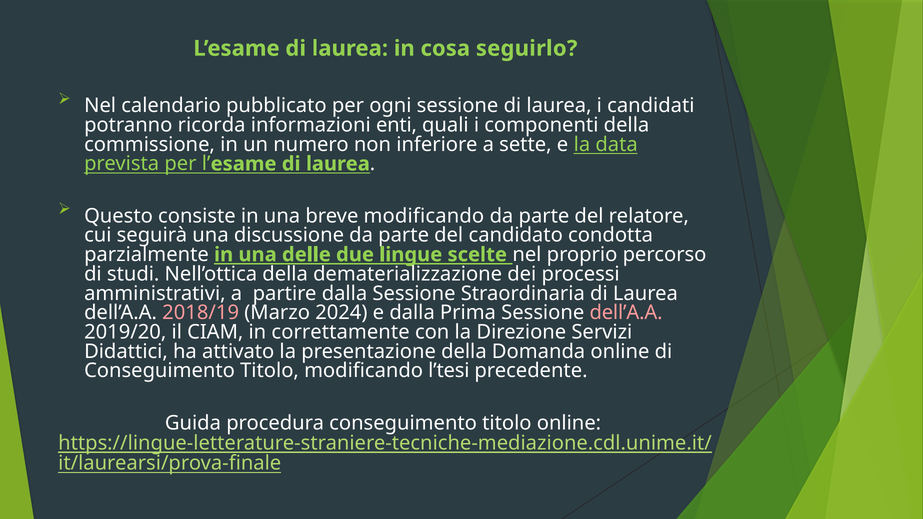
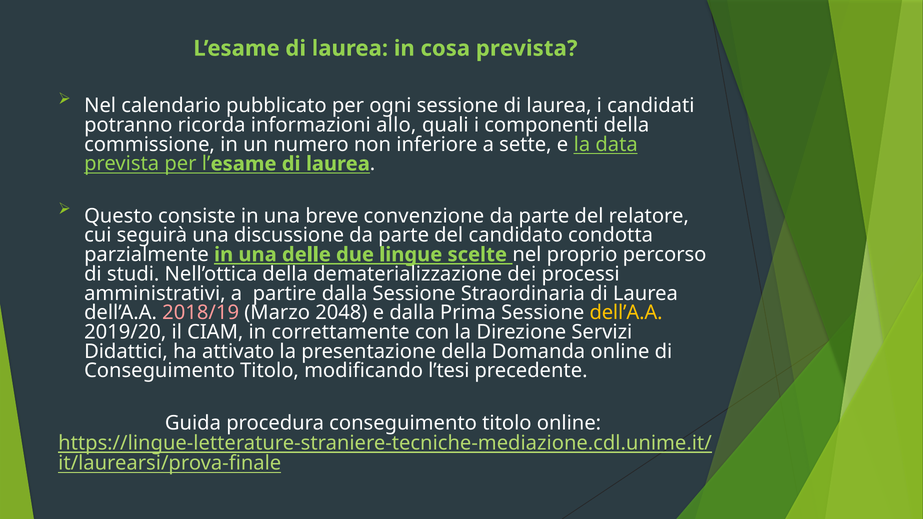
cosa seguirlo: seguirlo -> prevista (527, 48)
enti: enti -> allo (396, 125)
breve modificando: modificando -> convenzione (424, 216)
2024: 2024 -> 2048 (341, 313)
dell’A.A colour: pink -> yellow (626, 313)
